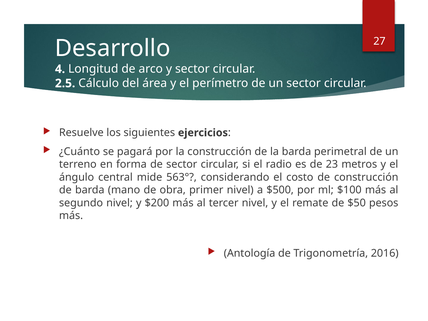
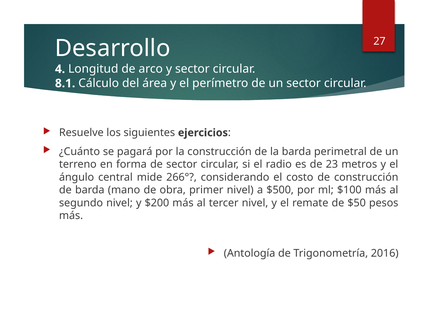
2.5: 2.5 -> 8.1 (65, 83)
563°: 563° -> 266° (182, 177)
